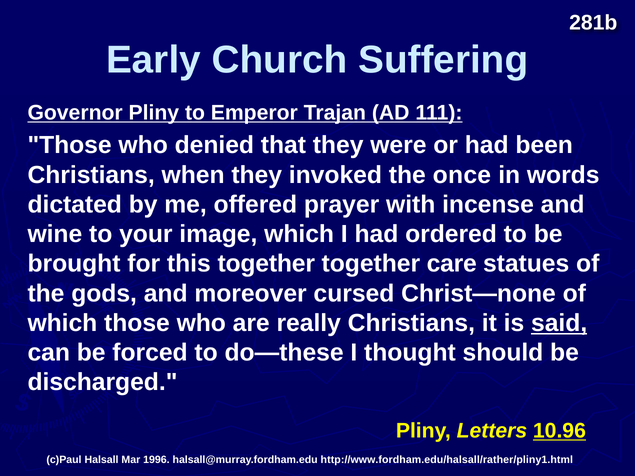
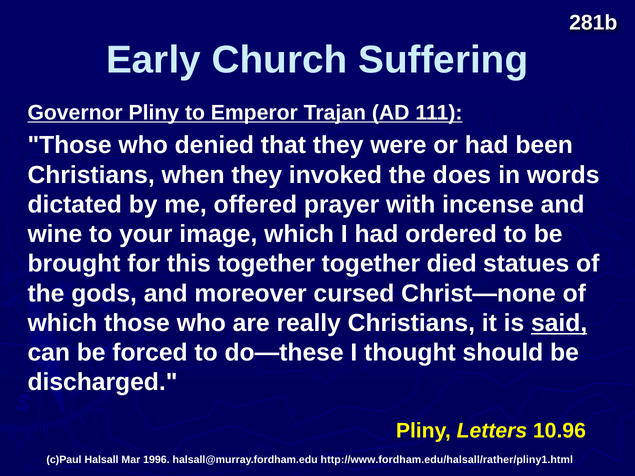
once: once -> does (462, 175)
care: care -> died (452, 264)
10.96 underline: present -> none (559, 431)
